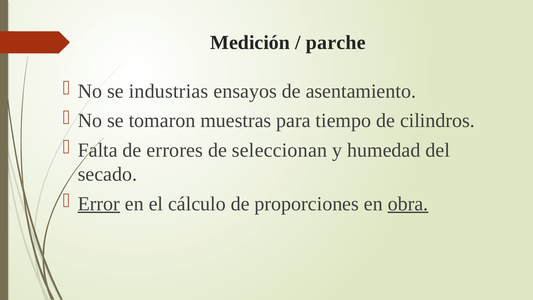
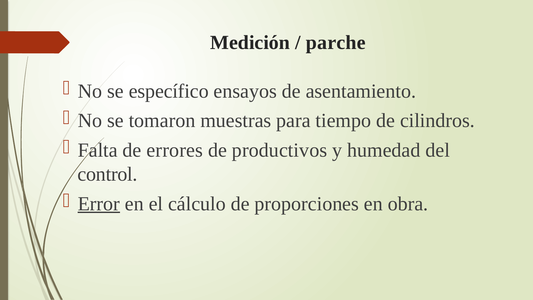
industrias: industrias -> específico (169, 91)
seleccionan: seleccionan -> productivos (280, 150)
secado: secado -> control (108, 174)
obra underline: present -> none (408, 204)
